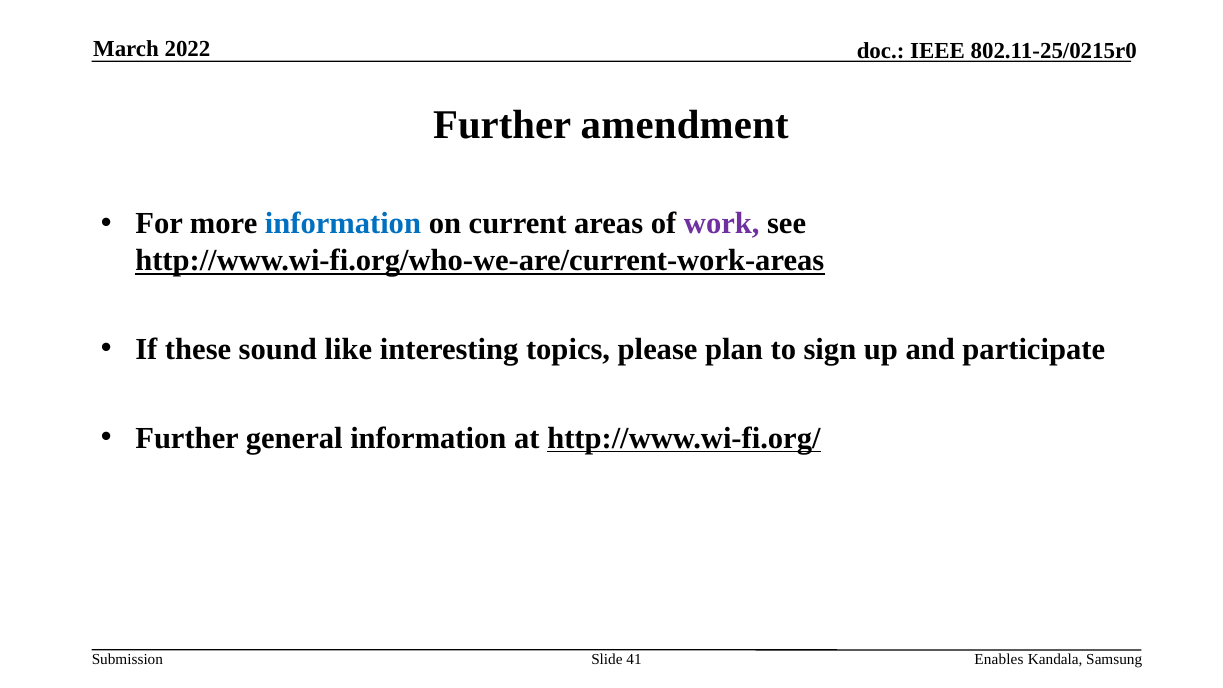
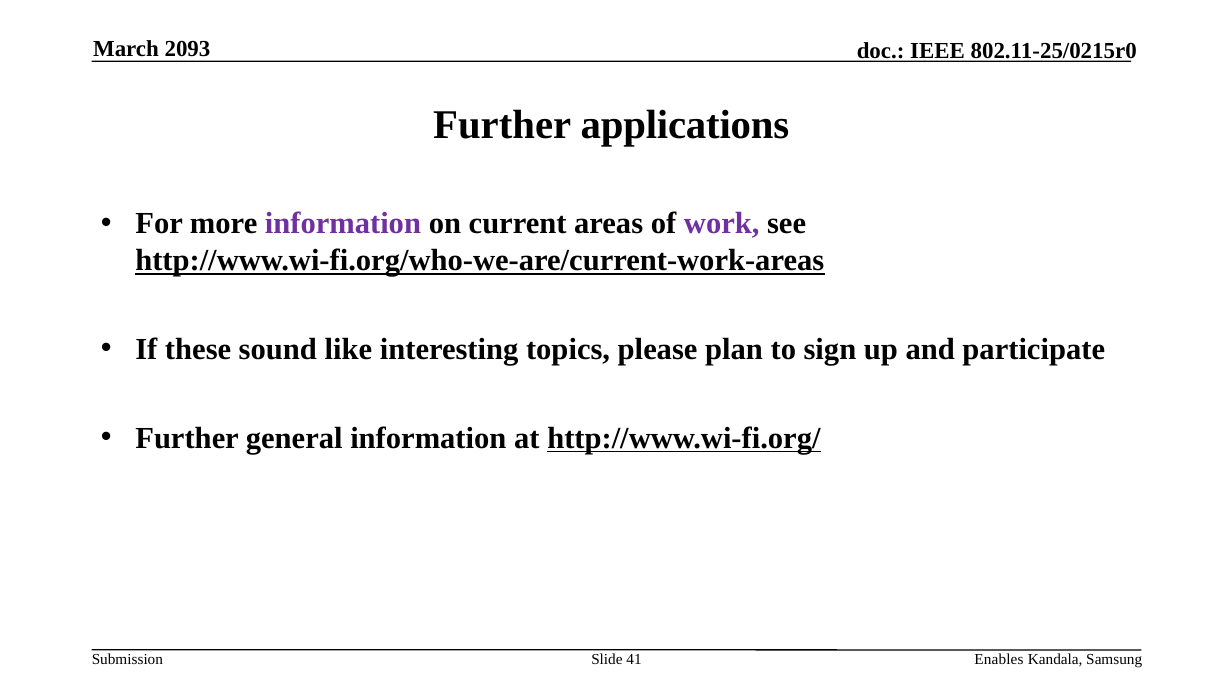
2022: 2022 -> 2093 (187, 49)
amendment: amendment -> applications (685, 125)
information colour: blue -> purple (343, 224)
